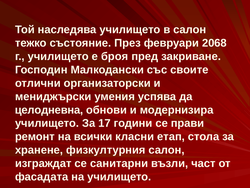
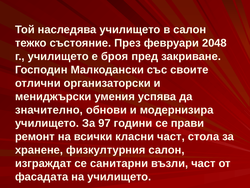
2068: 2068 -> 2048 (214, 43)
целодневна: целодневна -> значително (49, 110)
17: 17 -> 97 (104, 123)
класни етап: етап -> част (171, 136)
